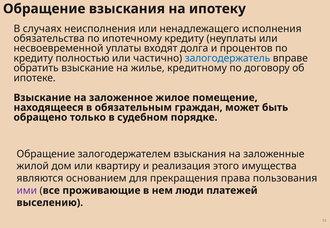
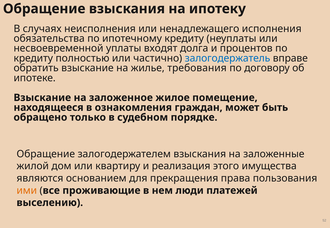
кредитному: кредитному -> требования (197, 68)
обязательным: обязательным -> ознакомления (133, 108)
ими colour: purple -> orange (27, 191)
